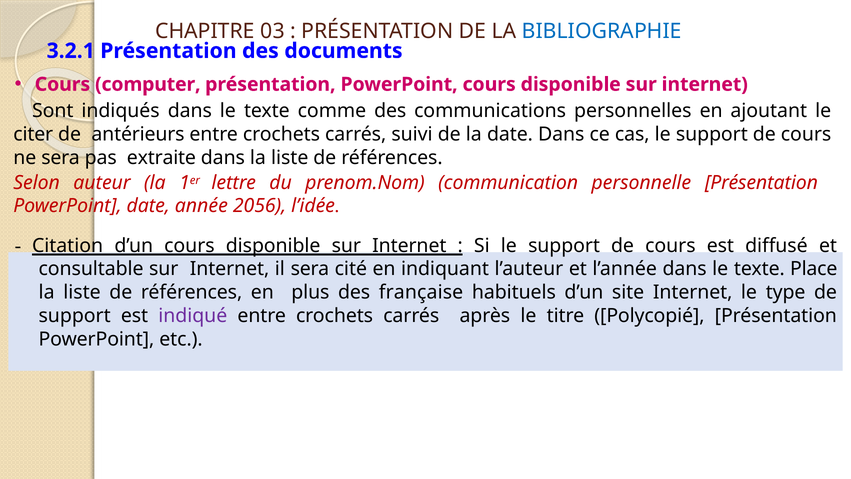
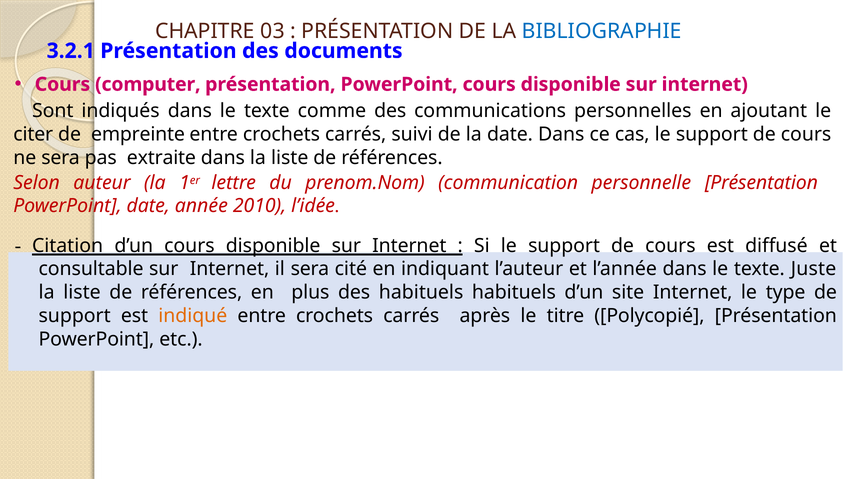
antérieurs: antérieurs -> empreinte (138, 134)
2056: 2056 -> 2010 (260, 206)
Place: Place -> Juste (814, 269)
des française: française -> habituels (421, 292)
indiqué colour: purple -> orange (193, 316)
